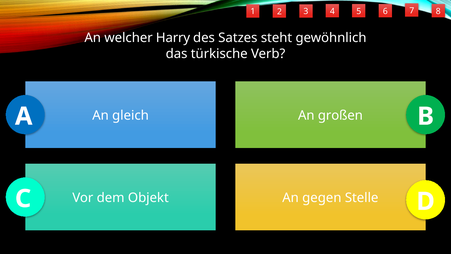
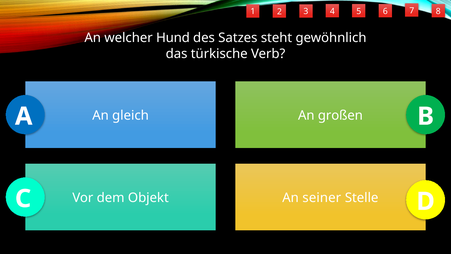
Harry: Harry -> Hund (173, 38)
gegen: gegen -> seiner (322, 198)
